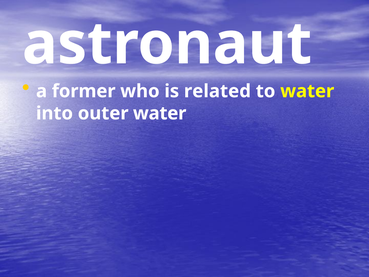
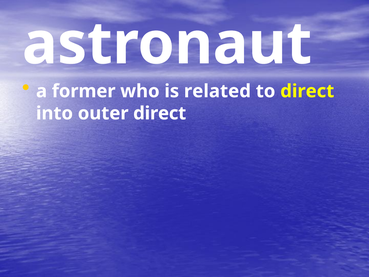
to water: water -> direct (307, 91)
outer water: water -> direct (160, 113)
